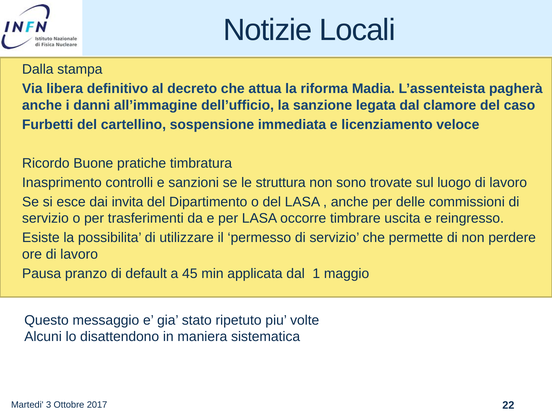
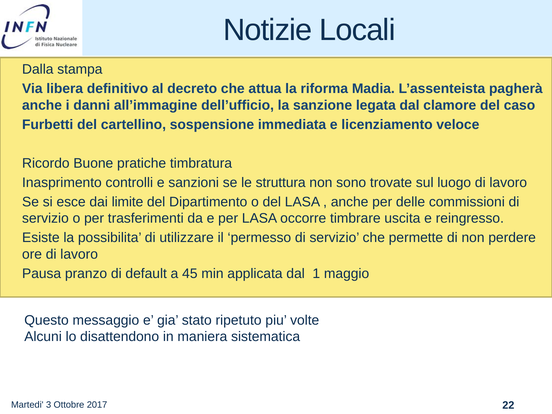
invita: invita -> limite (127, 202)
